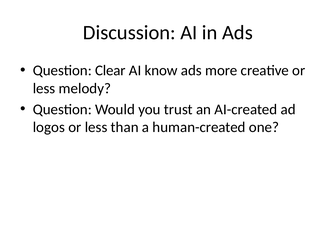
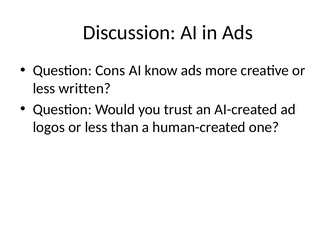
Clear: Clear -> Cons (110, 70)
melody: melody -> written (85, 88)
